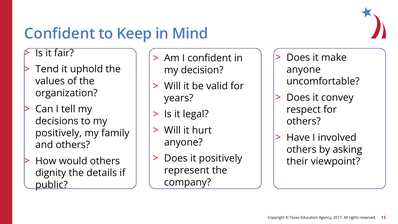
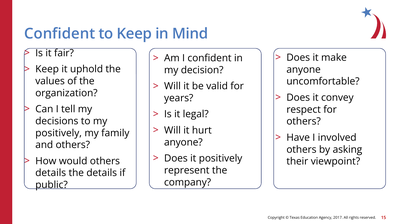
Tend: Tend -> Keep (47, 69)
dignity: dignity -> details (51, 173)
